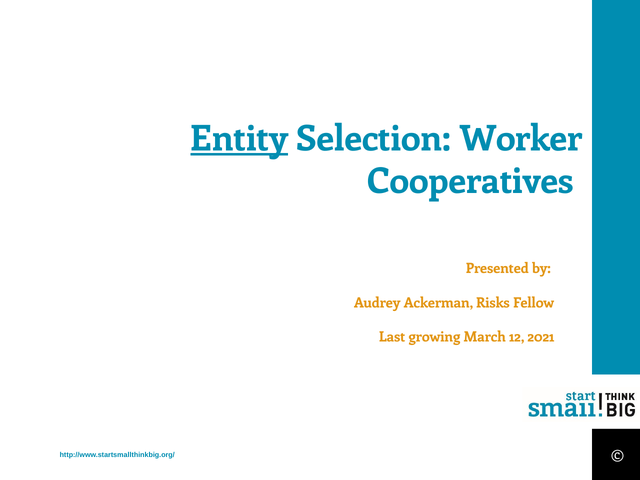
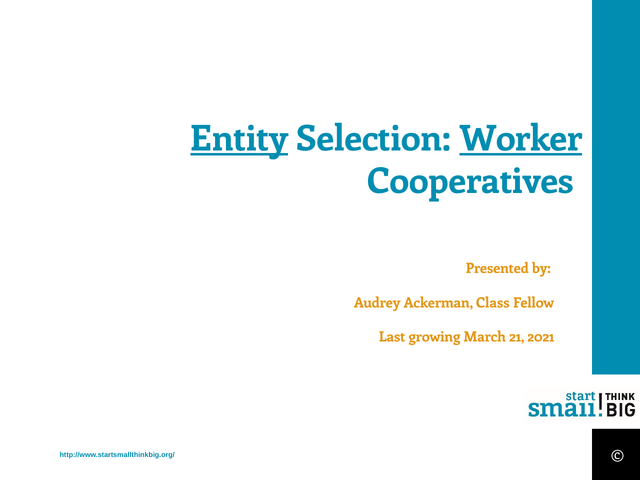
Worker underline: none -> present (521, 139)
Risks: Risks -> Class (493, 303)
12: 12 -> 21 (517, 337)
